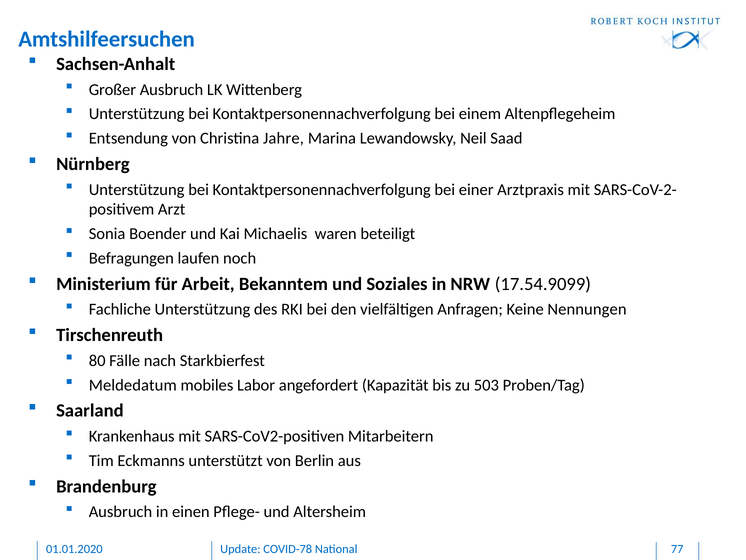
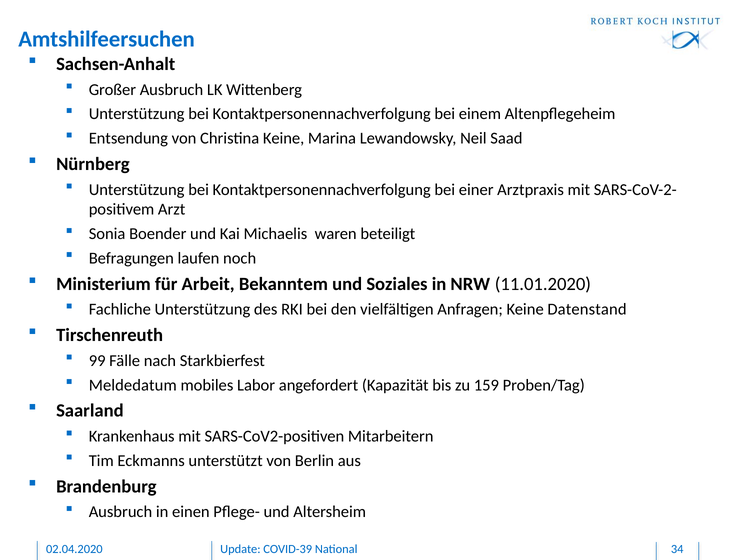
Christina Jahre: Jahre -> Keine (284, 138)
17.54.9099: 17.54.9099 -> 11.01.2020 (543, 284)
Nennungen: Nennungen -> Datenstand (587, 309)
80: 80 -> 99 (97, 360)
503: 503 -> 159 (486, 385)
01.01.2020: 01.01.2020 -> 02.04.2020 (74, 549)
COVID-78: COVID-78 -> COVID-39 (288, 549)
77: 77 -> 34 (677, 549)
